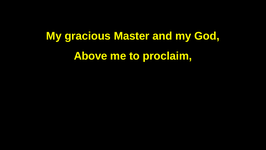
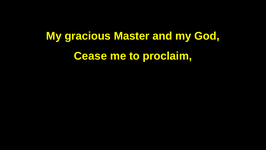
Above: Above -> Cease (90, 56)
